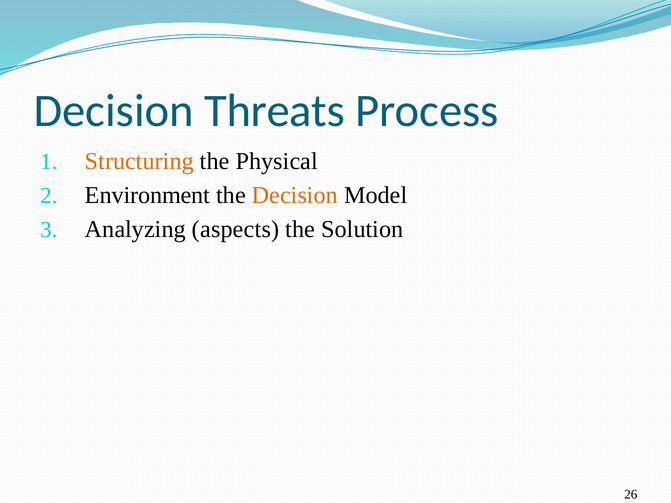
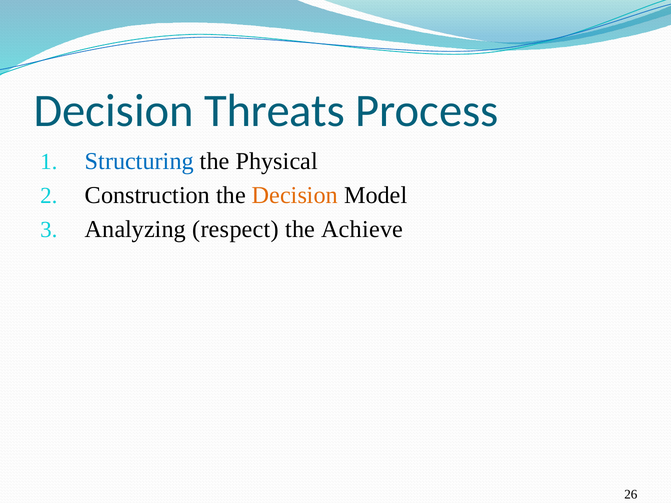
Structuring colour: orange -> blue (139, 162)
Environment: Environment -> Construction (147, 195)
aspects: aspects -> respect (236, 229)
Solution: Solution -> Achieve (362, 229)
